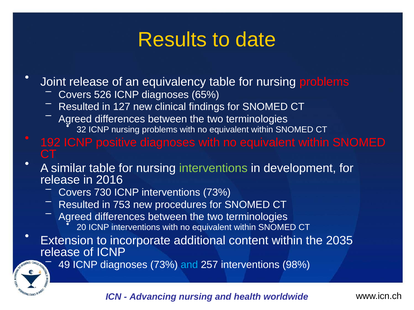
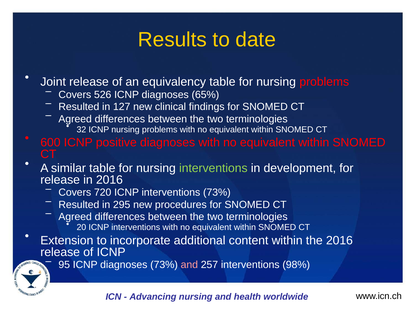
192: 192 -> 600 (50, 143)
730: 730 -> 720 (103, 193)
753: 753 -> 295 (122, 205)
the 2035: 2035 -> 2016 (339, 241)
49: 49 -> 95 (64, 265)
and colour: light blue -> pink (189, 265)
